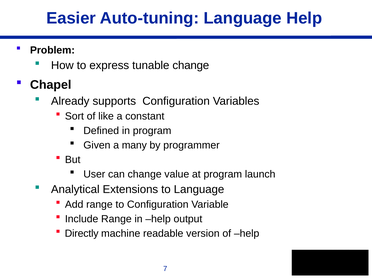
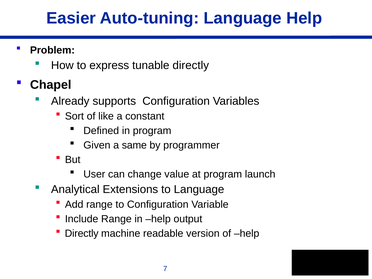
tunable change: change -> directly (191, 65)
many: many -> same (134, 145)
